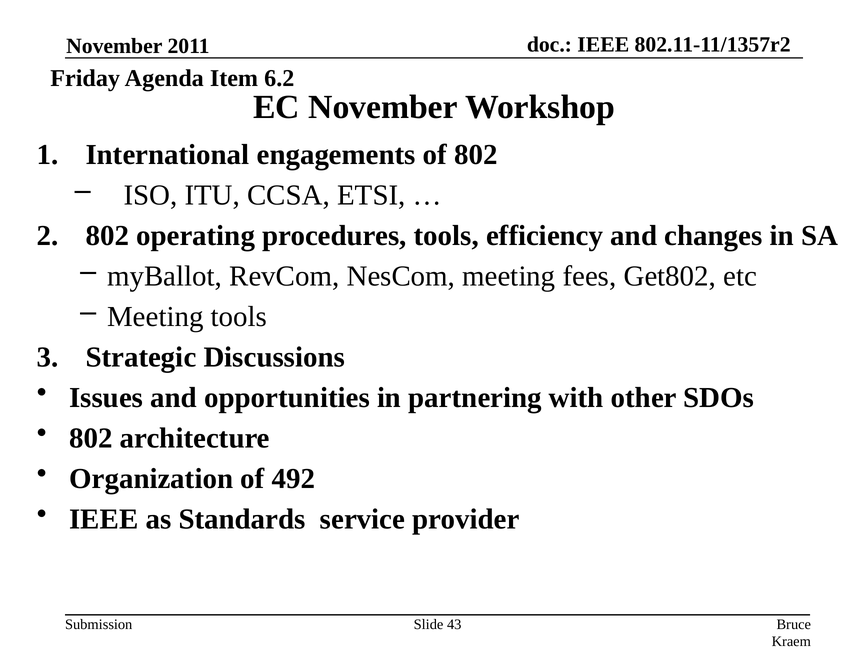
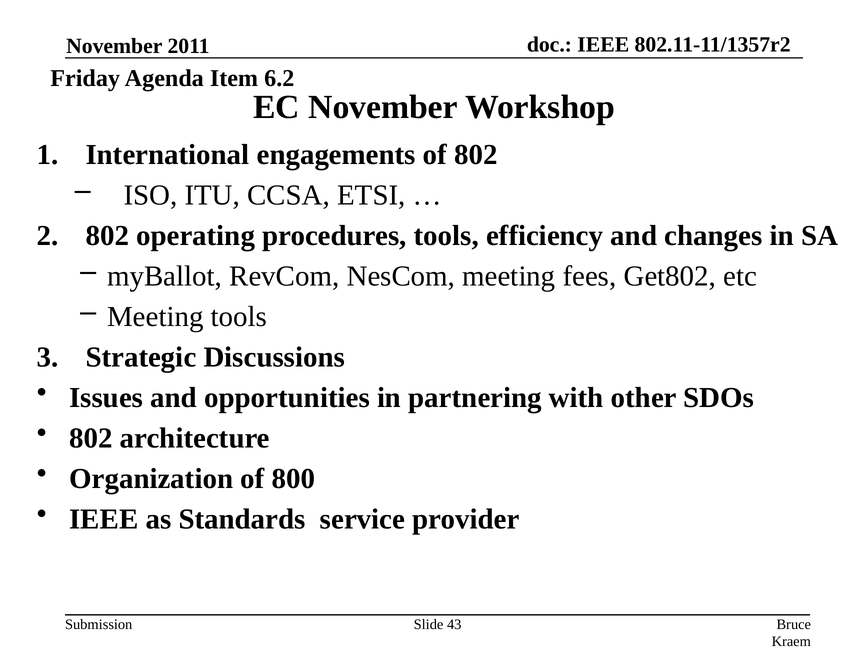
492: 492 -> 800 (293, 479)
